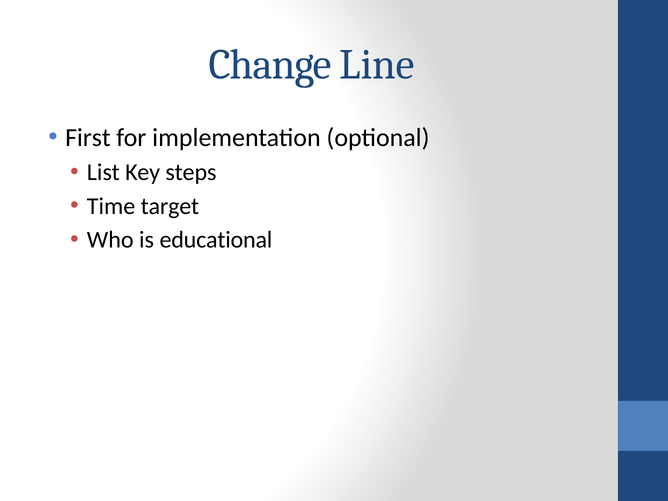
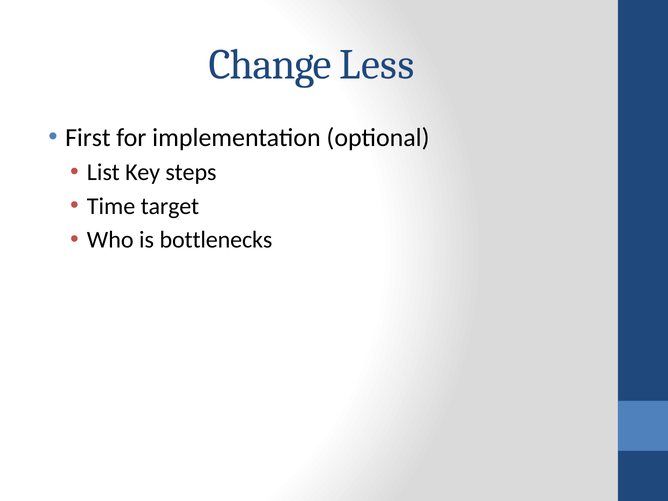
Line: Line -> Less (377, 65)
educational: educational -> bottlenecks (216, 240)
